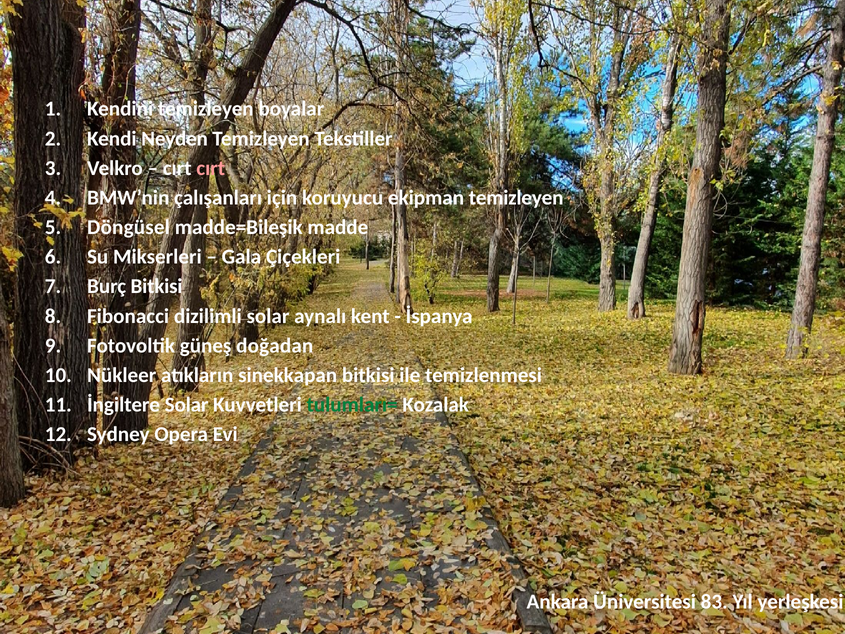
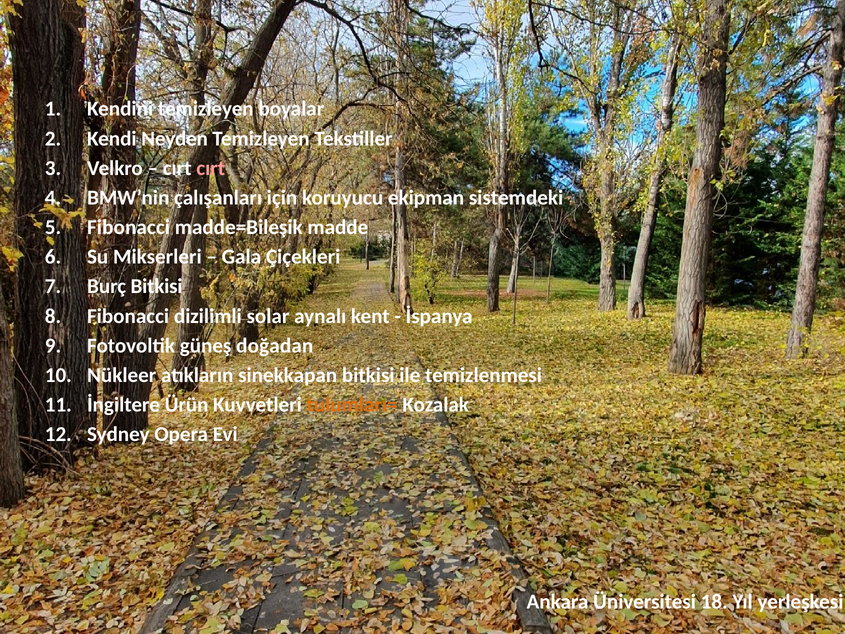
ekipman temizleyen: temizleyen -> sistemdeki (516, 198)
Döngüsel: Döngüsel -> Fibonacci (129, 227)
İngiltere Solar: Solar -> Ürün (187, 405)
tulumları= colour: green -> orange (352, 405)
83: 83 -> 18 (714, 601)
